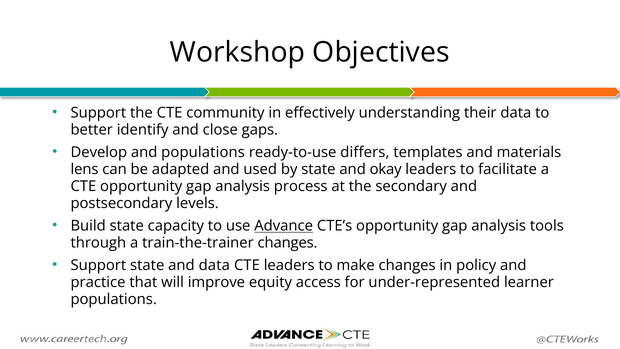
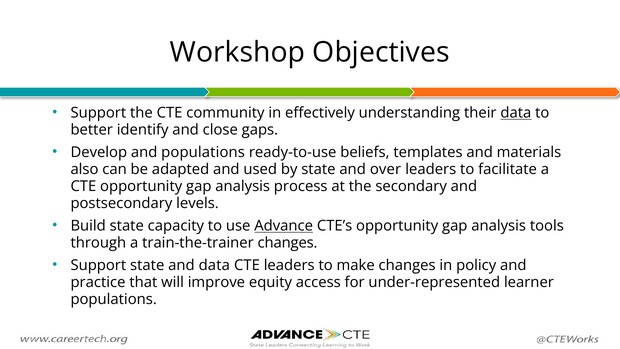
data underline: none -> present (516, 113)
differs: differs -> beliefs (365, 152)
lens: lens -> also (84, 169)
okay: okay -> over (385, 169)
